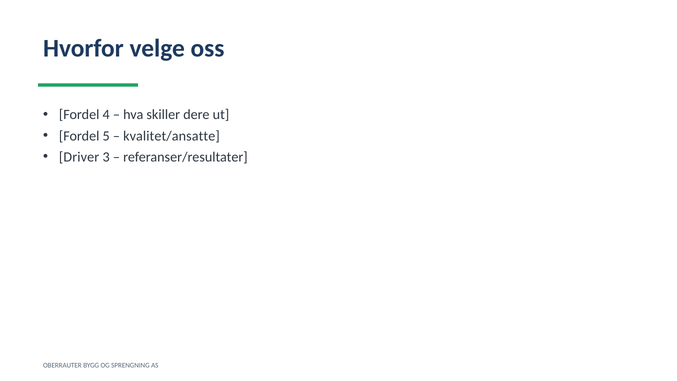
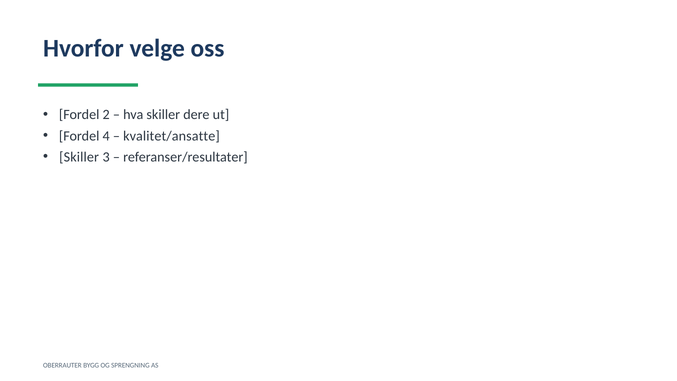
4: 4 -> 2 (106, 115)
5: 5 -> 4 (106, 136)
Driver: Driver -> Skiller (79, 157)
